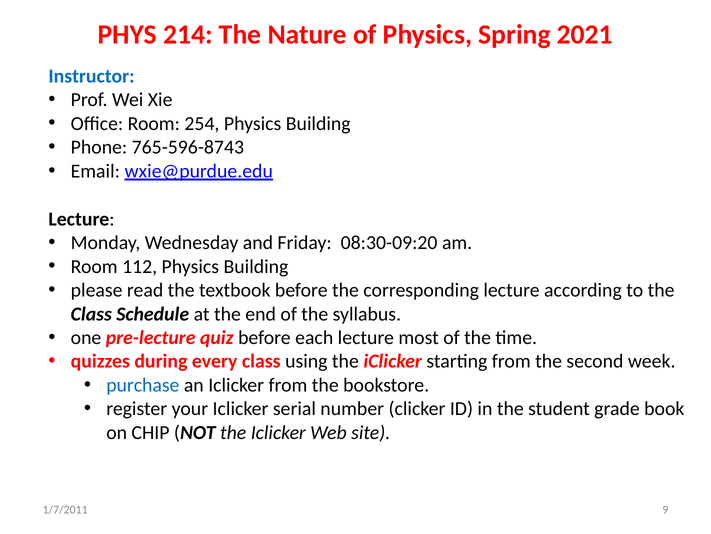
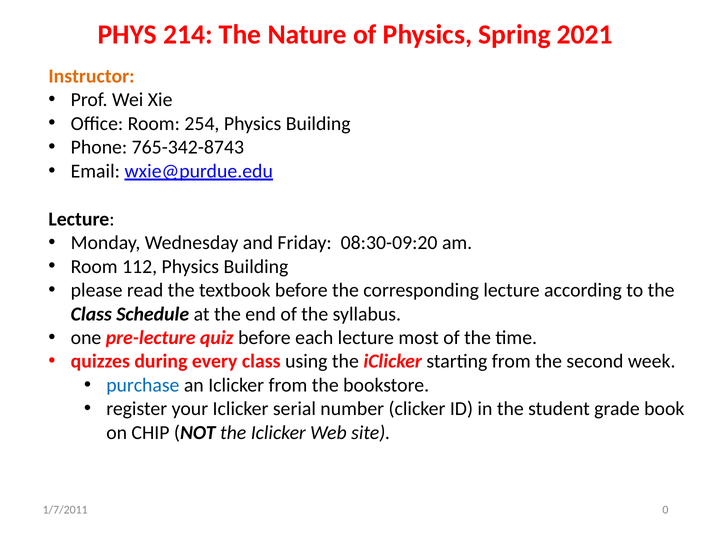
Instructor colour: blue -> orange (92, 76)
765-596-8743: 765-596-8743 -> 765-342-8743 (188, 147)
9: 9 -> 0 (665, 509)
